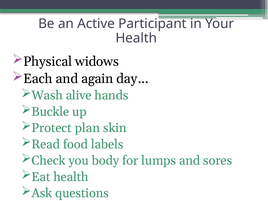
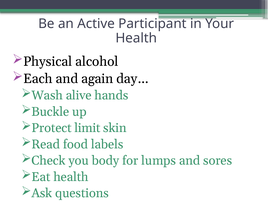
widows: widows -> alcohol (97, 62)
plan: plan -> limit (87, 128)
